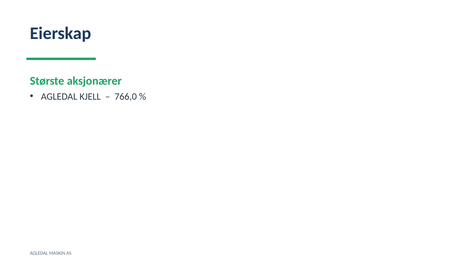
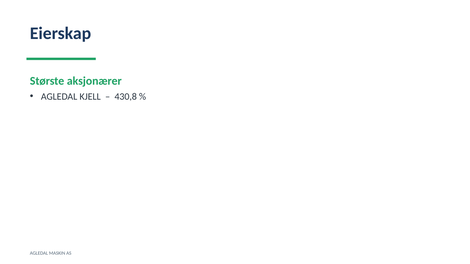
766,0: 766,0 -> 430,8 (126, 97)
